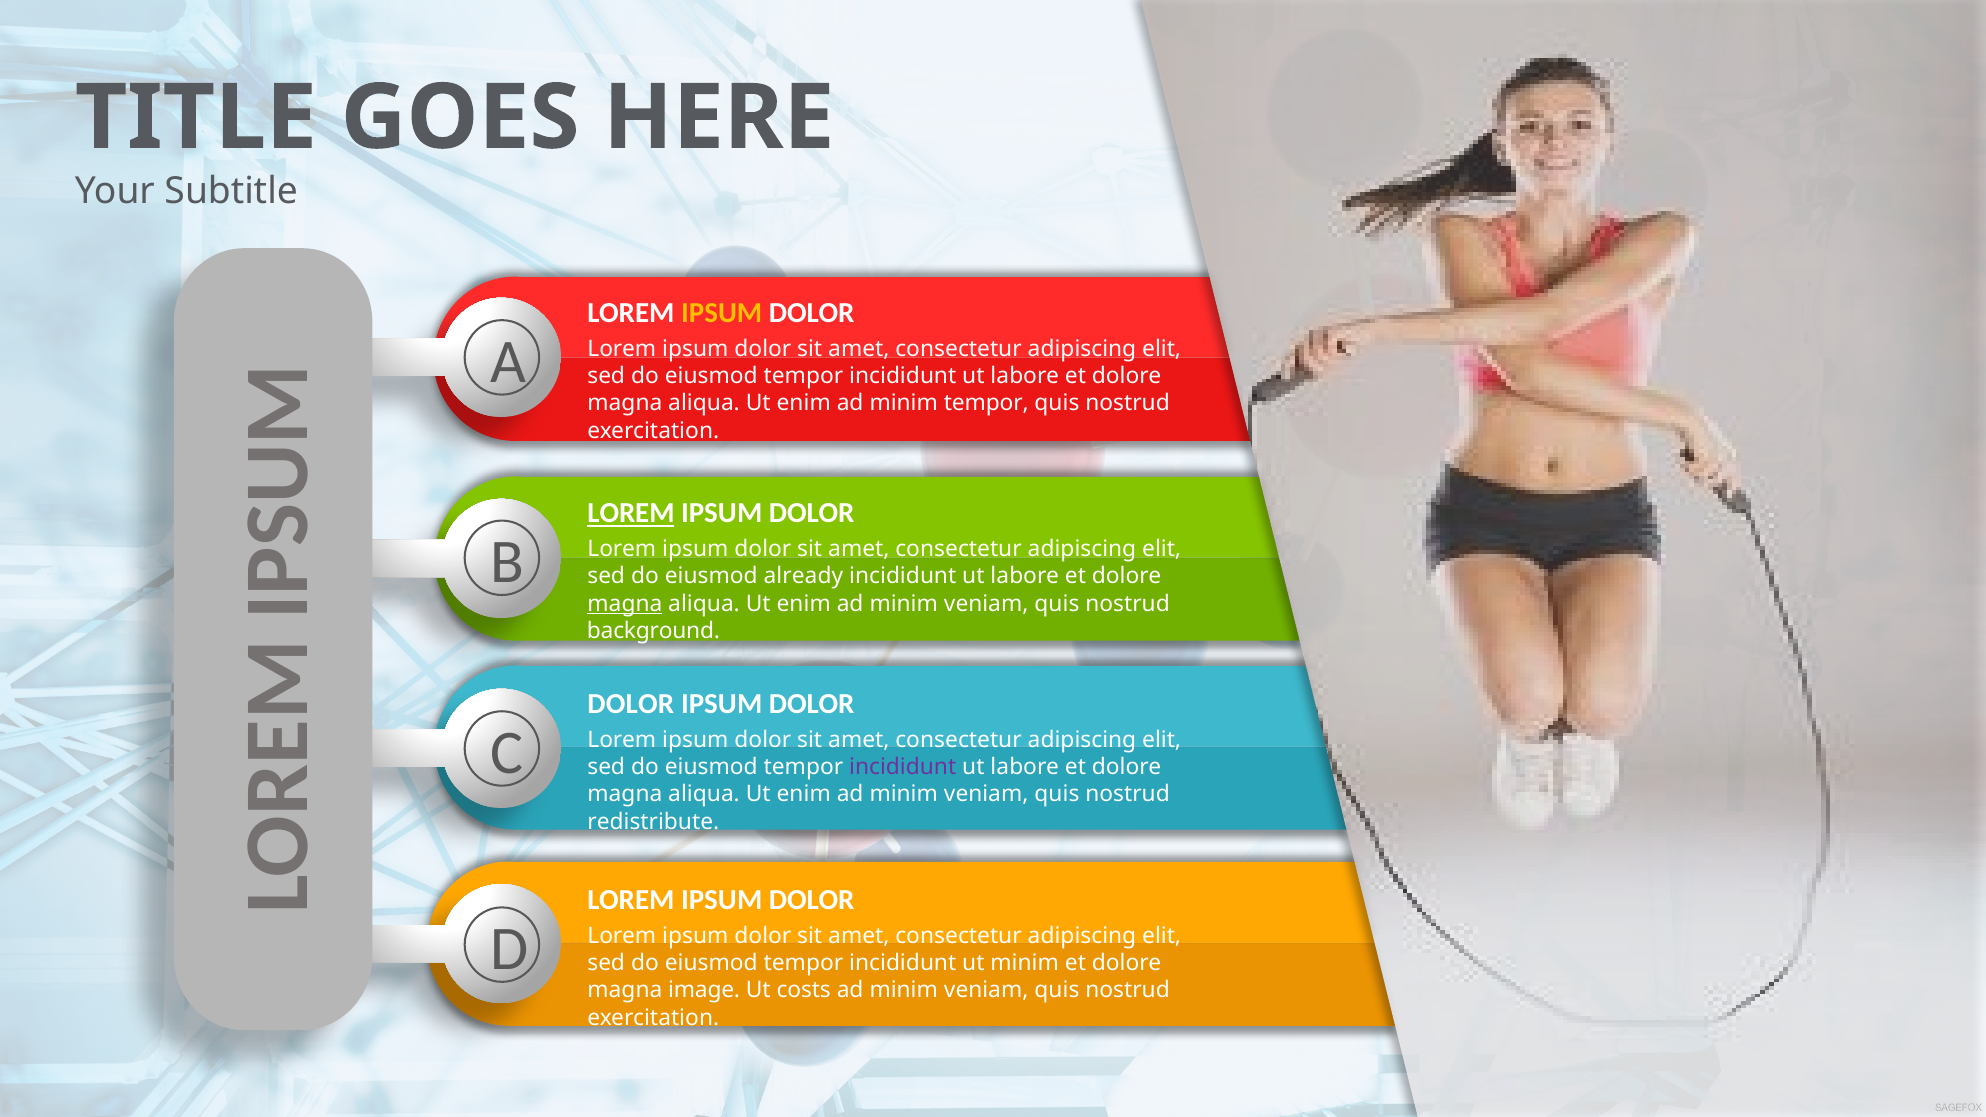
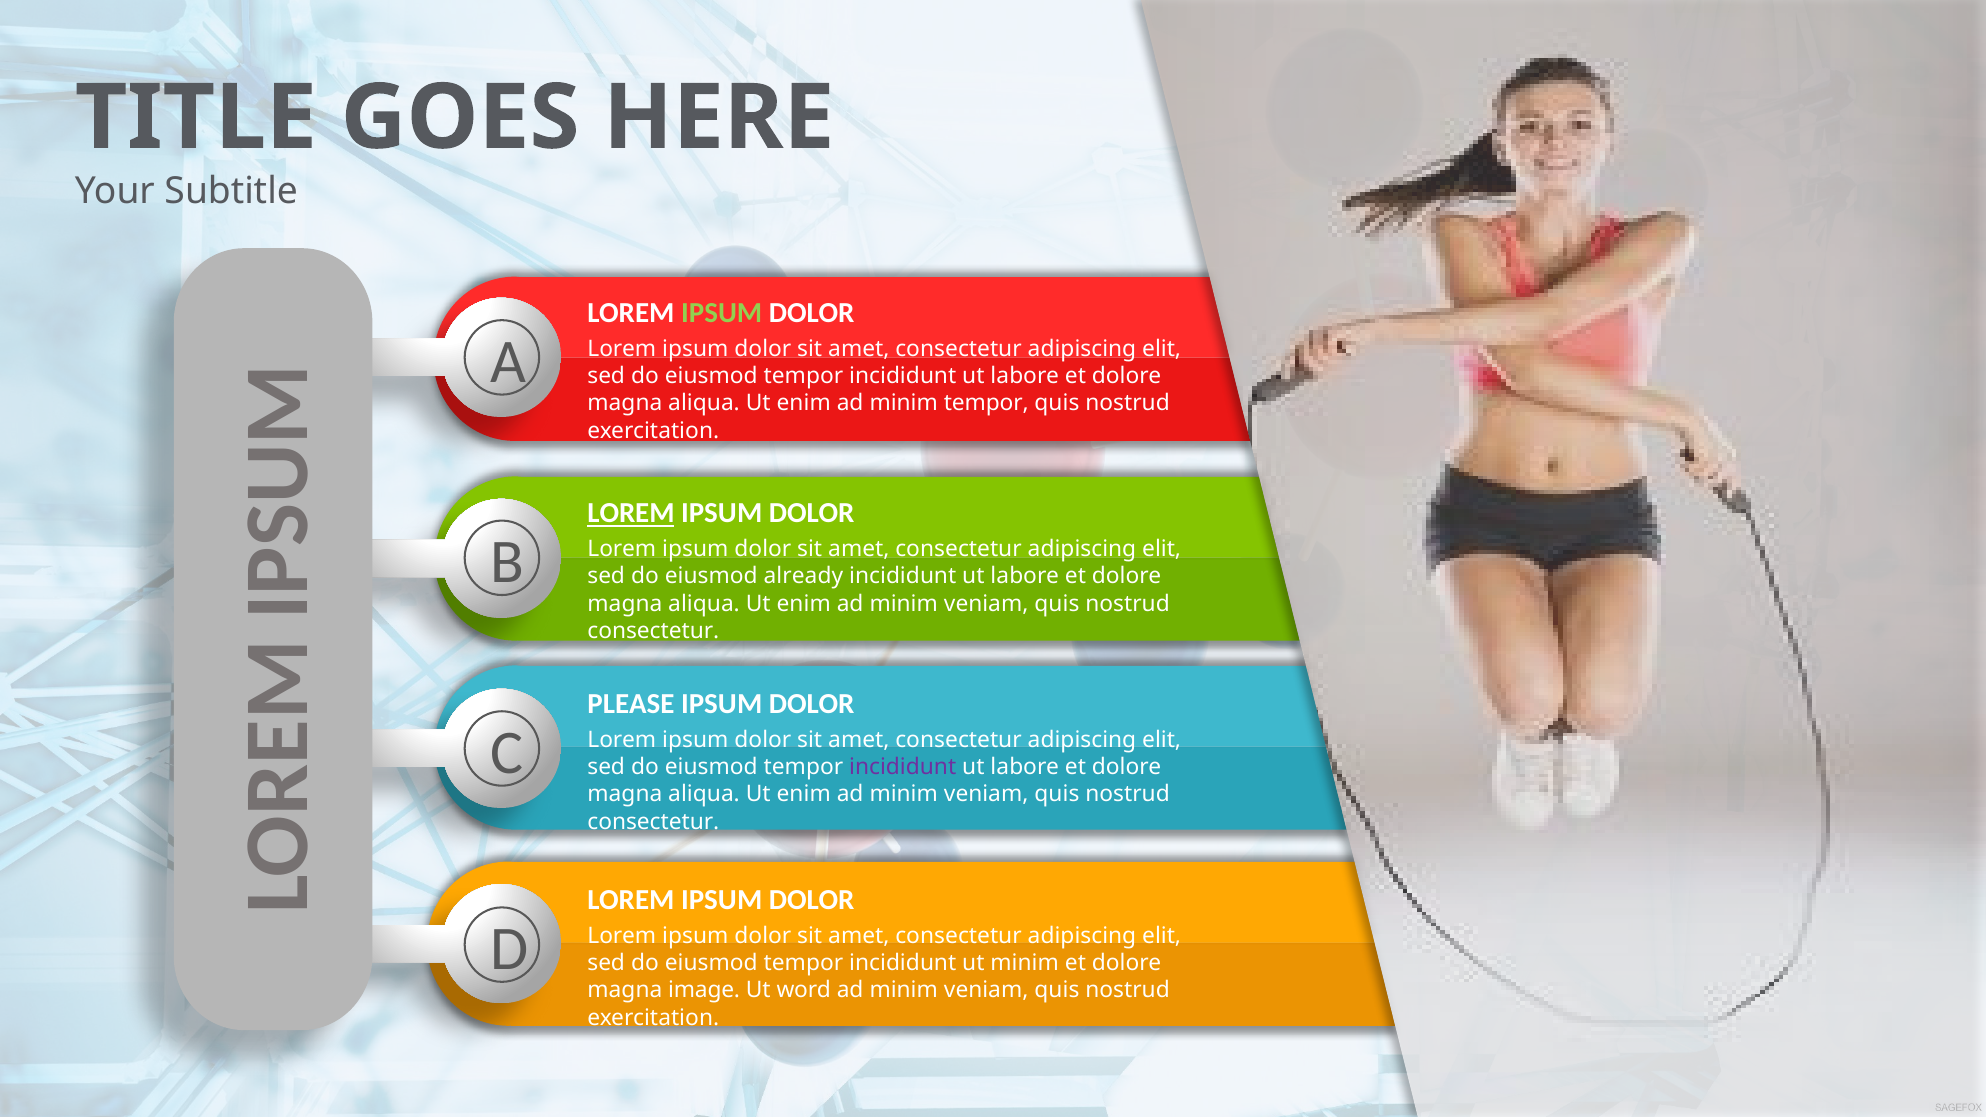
IPSUM colour: yellow -> light green (722, 313)
magna underline: present -> none (625, 604)
background: background -> consectetur (653, 631)
DOLOR: DOLOR -> PLEASE (631, 704)
redistribute: redistribute -> consectetur (653, 822)
costs: costs -> word (804, 991)
